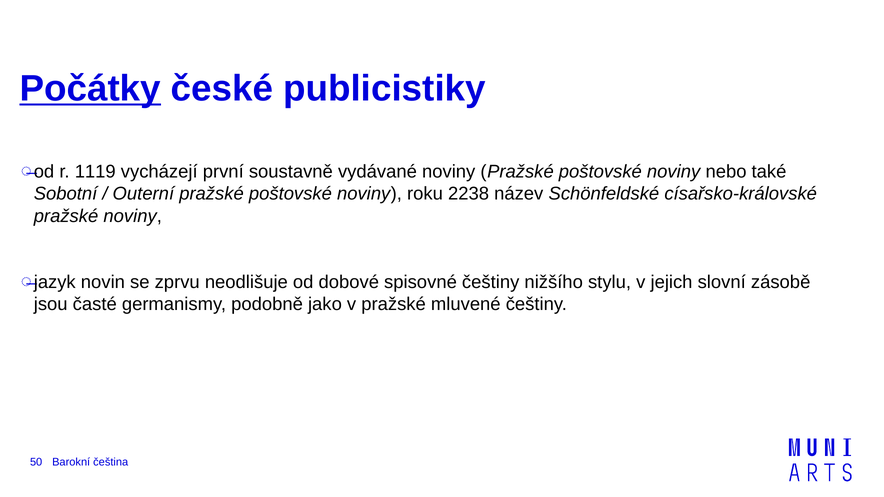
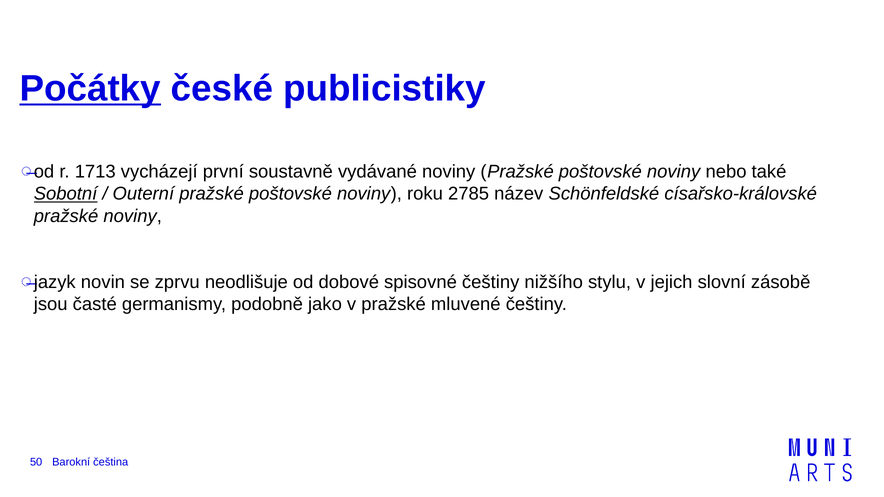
1119: 1119 -> 1713 (95, 172)
Sobotní underline: none -> present (66, 194)
2238: 2238 -> 2785 (469, 194)
